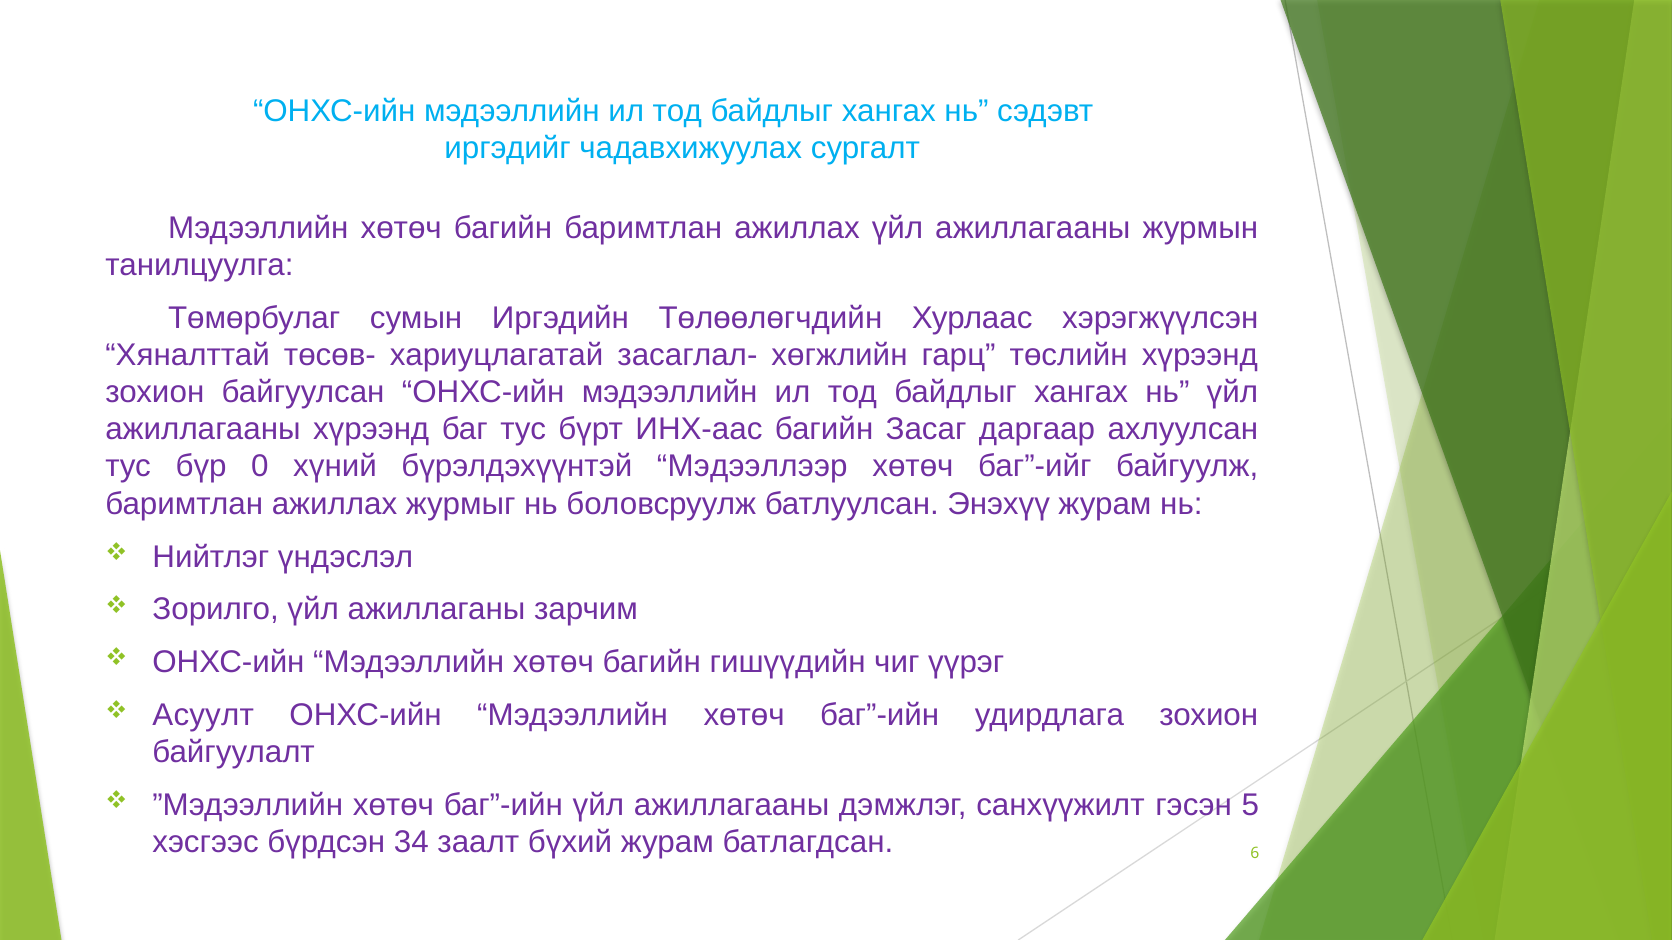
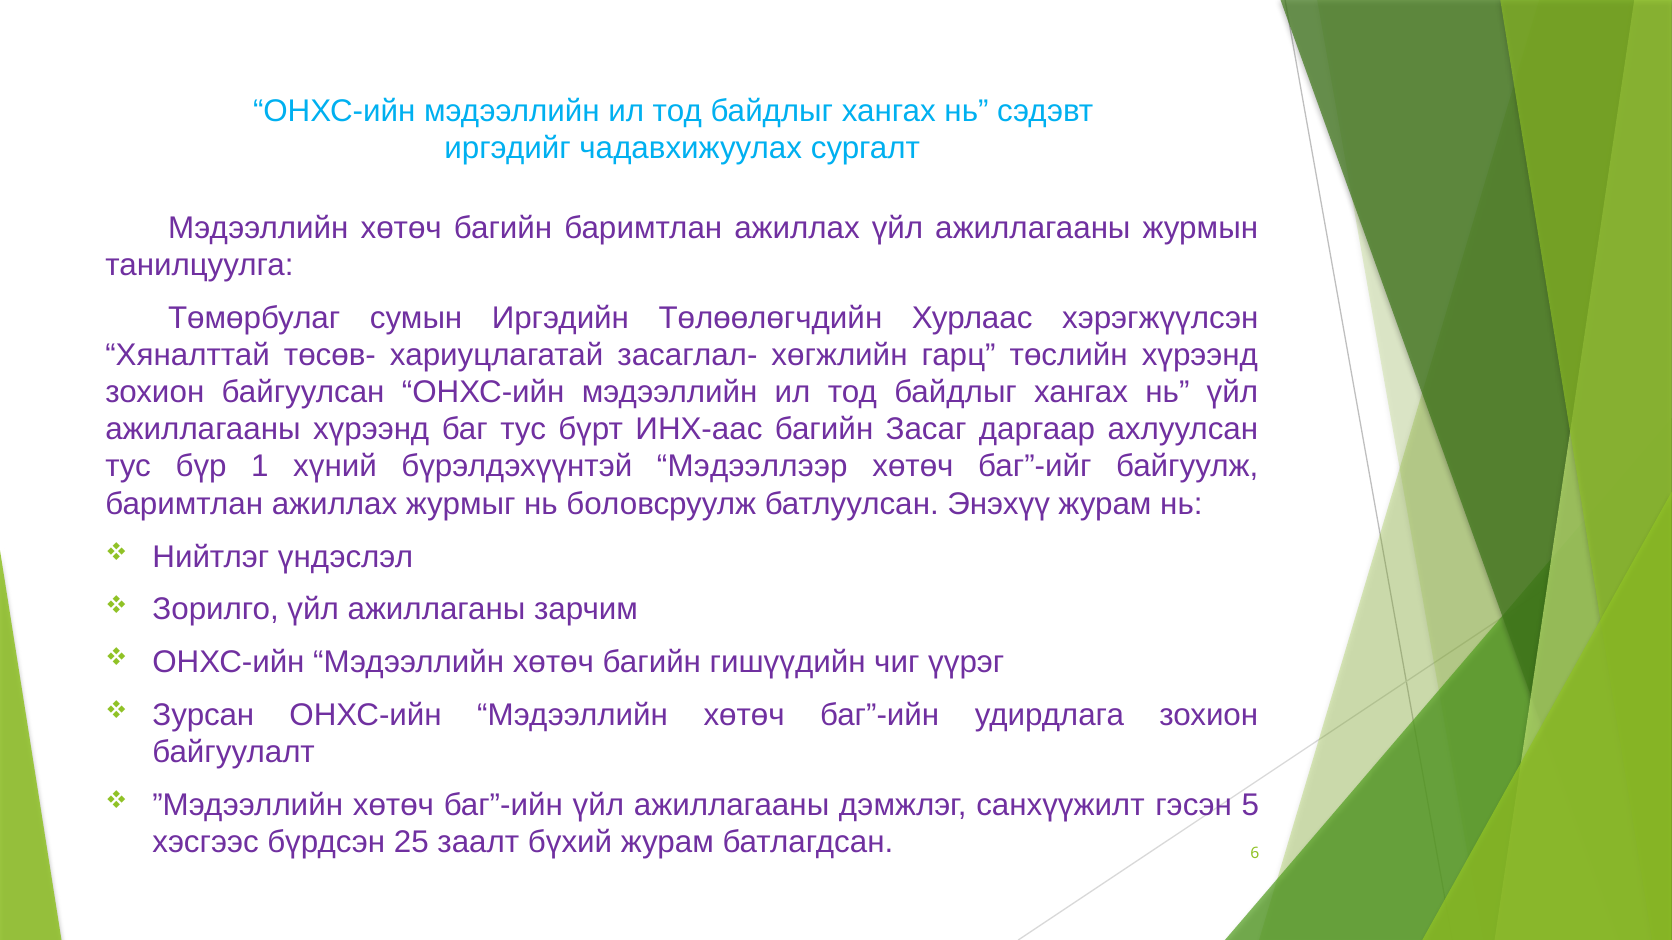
0: 0 -> 1 (260, 467)
Асуулт: Асуулт -> Зурсан (203, 716)
34: 34 -> 25 (411, 843)
